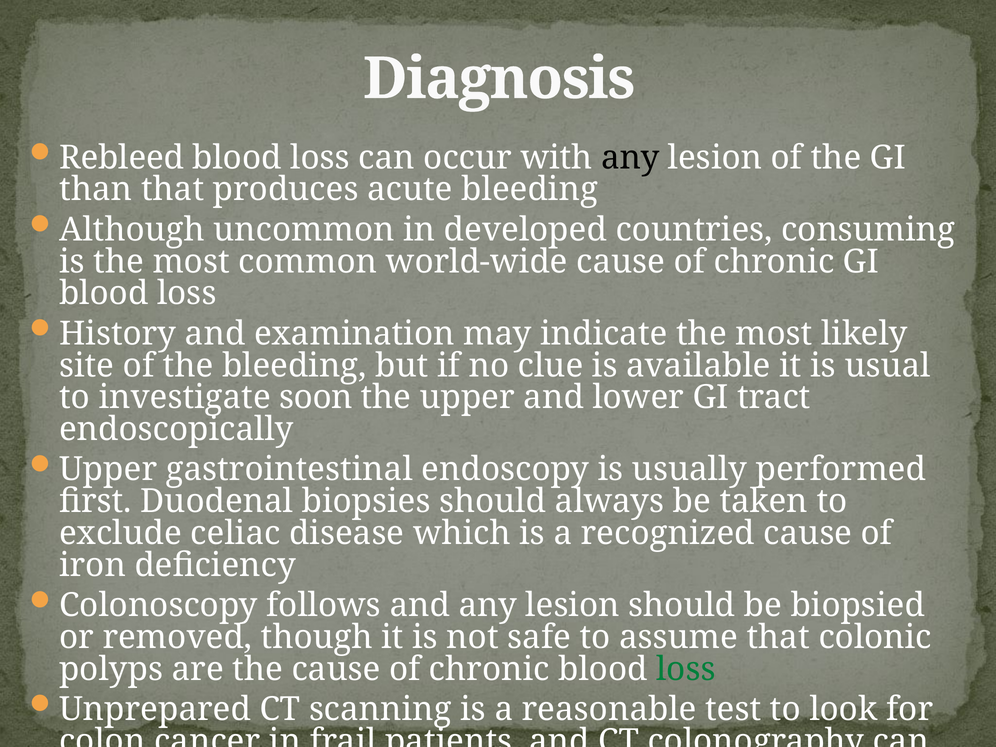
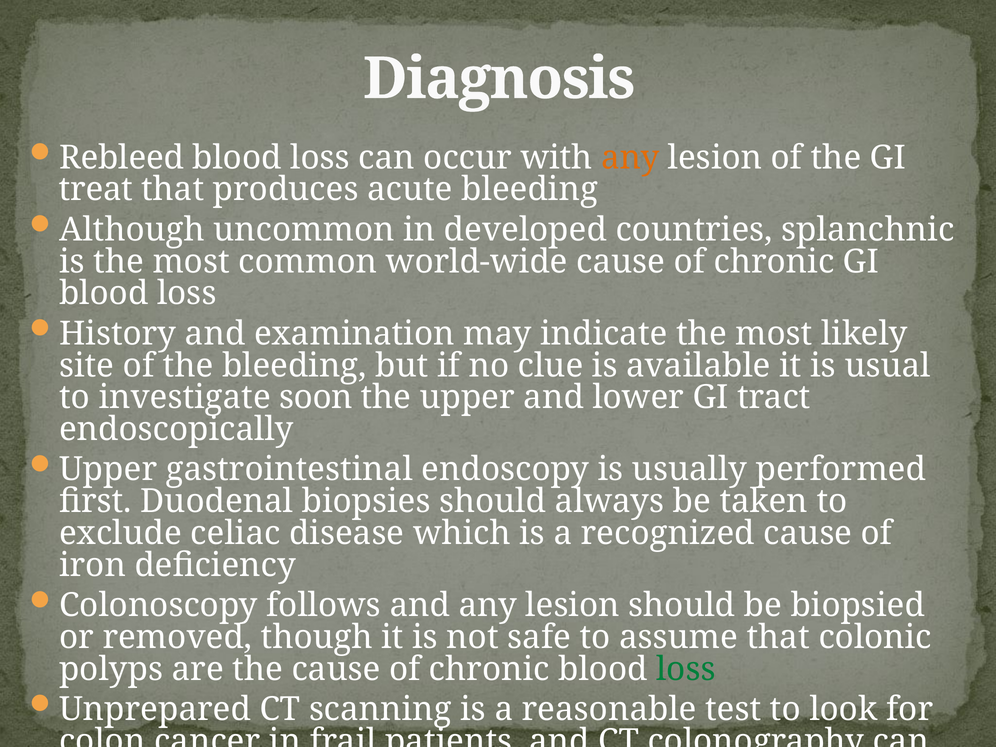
any colour: black -> orange (630, 158)
than: than -> treat (96, 190)
consuming: consuming -> splanchnic (868, 230)
